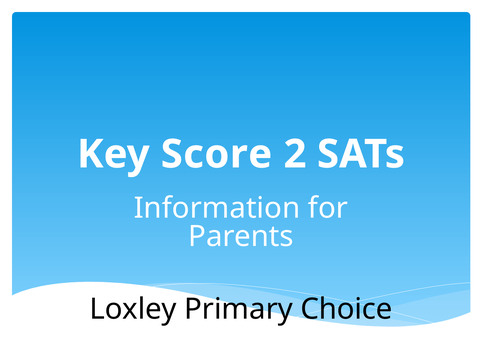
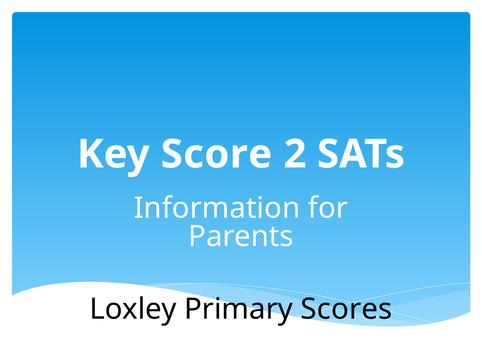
Choice: Choice -> Scores (346, 310)
